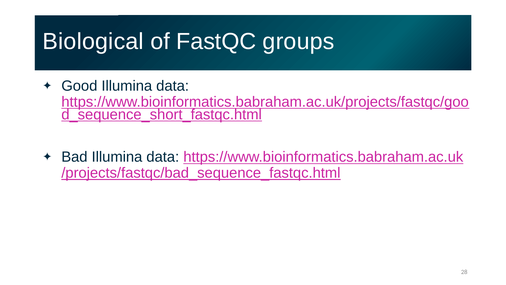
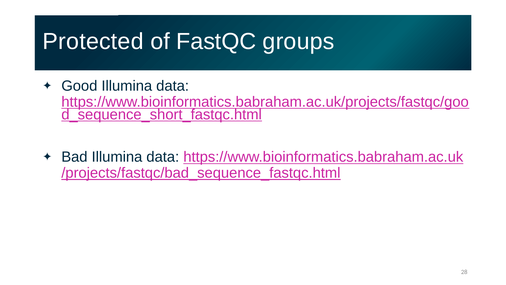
Biological: Biological -> Protected (93, 42)
